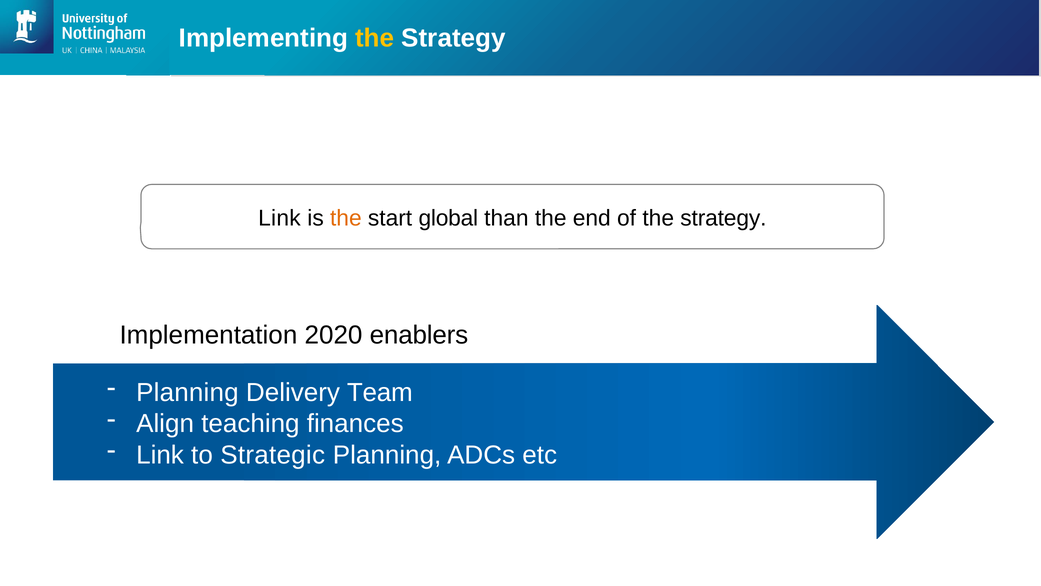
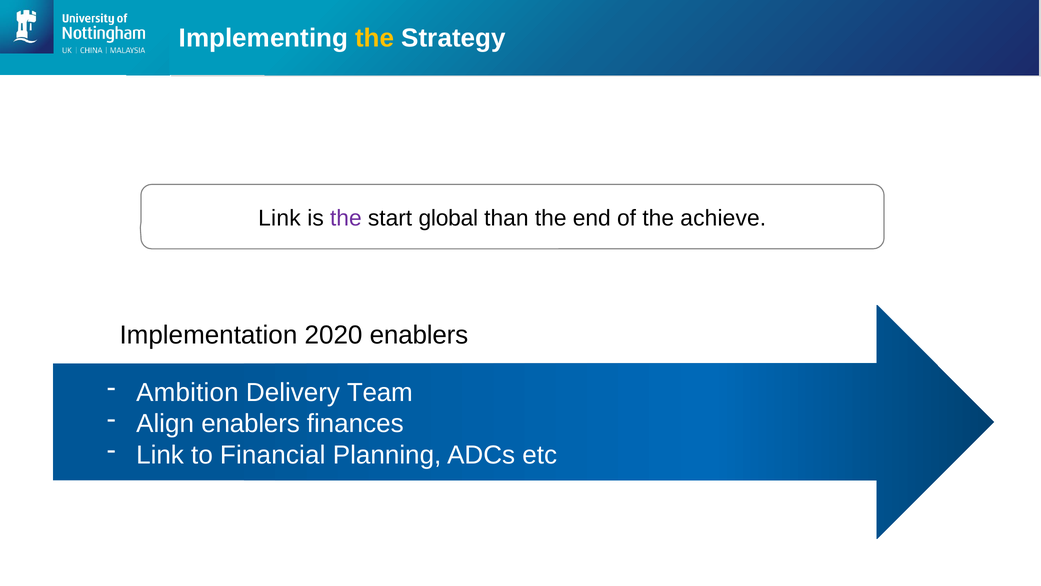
the colour: orange -> purple (346, 218)
of the strategy: strategy -> achieve (723, 218)
Planning: Planning -> Ambition (187, 392)
Align teaching: teaching -> enablers (251, 424)
Strategic: Strategic -> Financial (273, 455)
